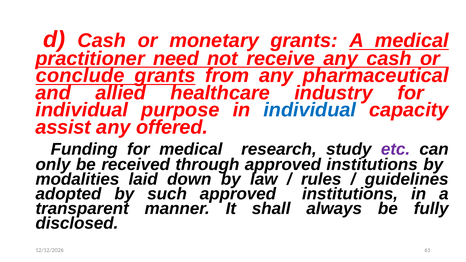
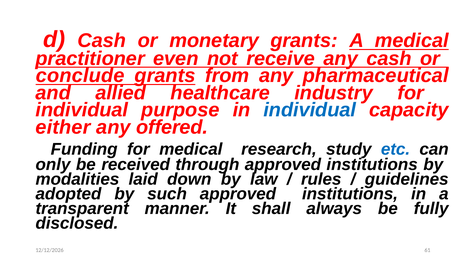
need: need -> even (176, 59)
assist: assist -> either (63, 127)
etc colour: purple -> blue (396, 149)
